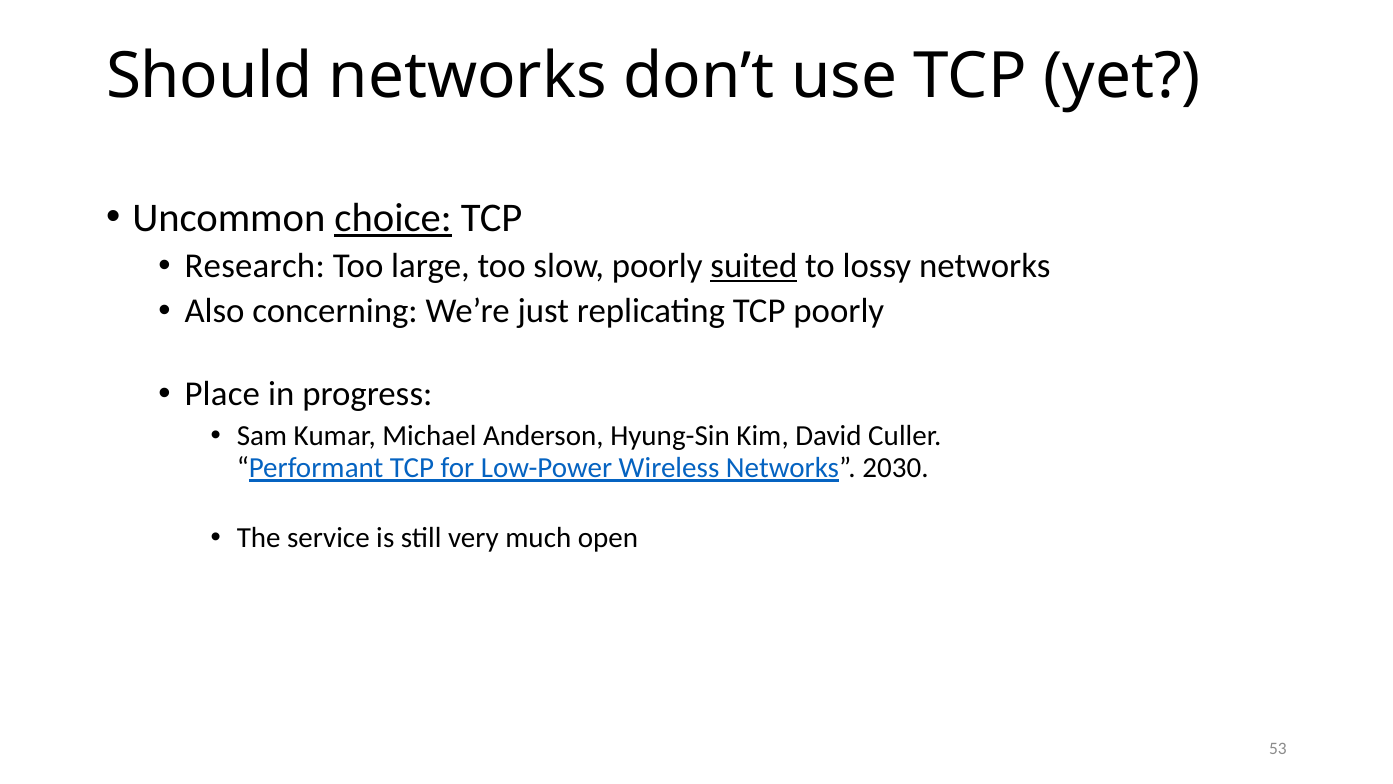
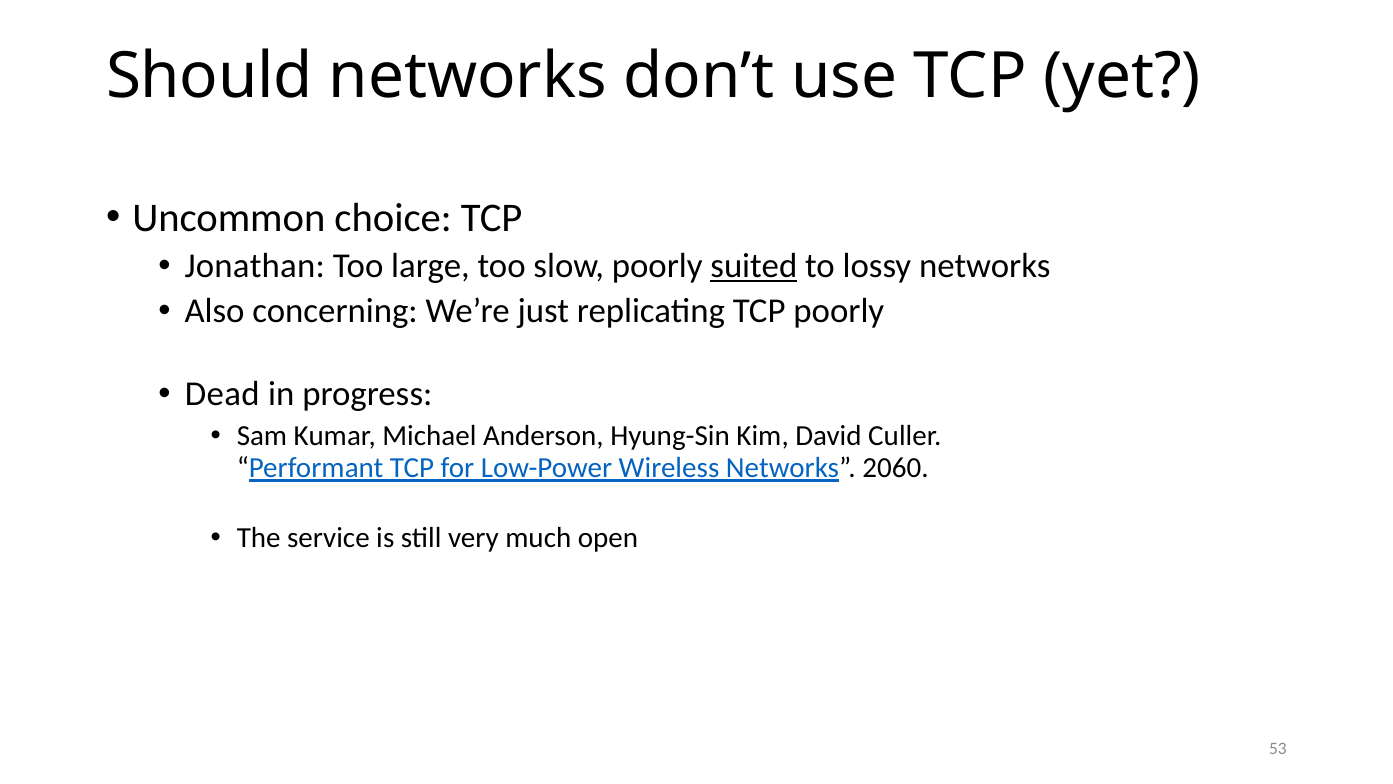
choice underline: present -> none (393, 218)
Research: Research -> Jonathan (255, 266)
Place: Place -> Dead (222, 394)
2030: 2030 -> 2060 (896, 468)
